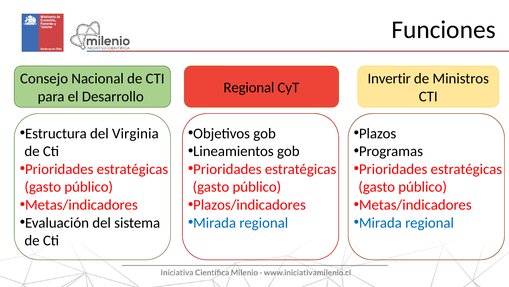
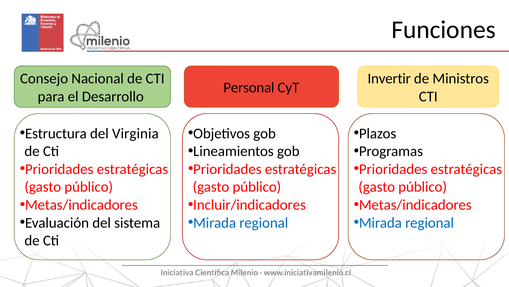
Regional: Regional -> Personal (249, 87)
Plazos/indicadores: Plazos/indicadores -> Incluir/indicadores (250, 204)
